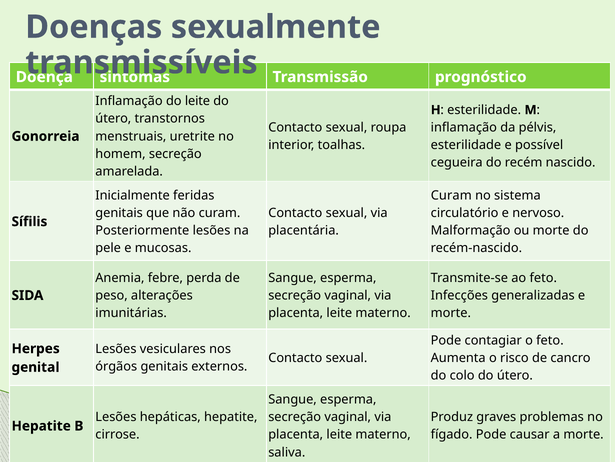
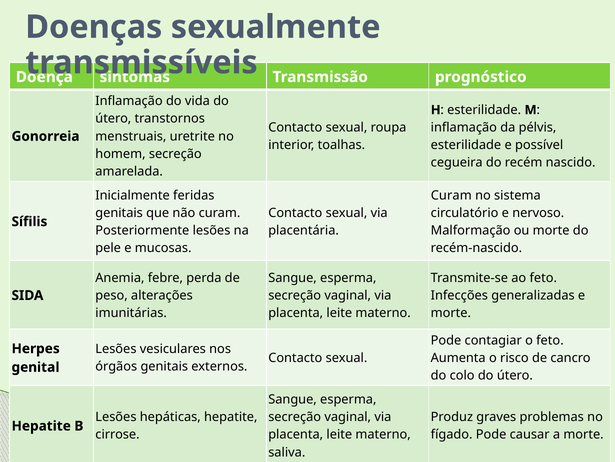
do leite: leite -> vida (197, 101)
